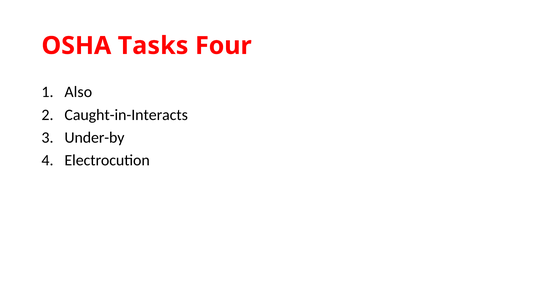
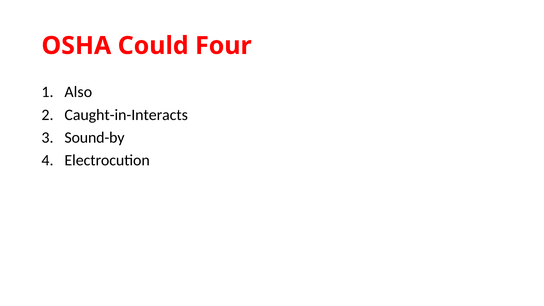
Tasks: Tasks -> Could (153, 46)
Under-by: Under-by -> Sound-by (94, 138)
